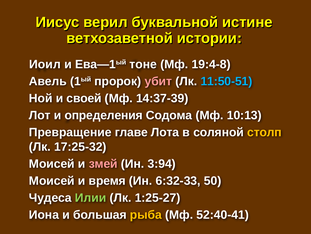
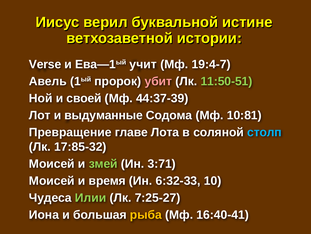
Иоил: Иоил -> Verse (45, 64)
тоне: тоне -> учит (143, 64)
19:4-8: 19:4-8 -> 19:4-7 (211, 64)
11:50-51 colour: light blue -> light green (226, 81)
14:37-39: 14:37-39 -> 44:37-39 (162, 98)
определения: определения -> выдуманные (104, 115)
10:13: 10:13 -> 10:81 (244, 115)
столп colour: yellow -> light blue (264, 132)
17:25-32: 17:25-32 -> 17:85-32 (80, 146)
змей colour: pink -> light green (103, 163)
3:94: 3:94 -> 3:71 (162, 163)
50: 50 -> 10 (213, 180)
1:25-27: 1:25-27 -> 7:25-27 (158, 197)
52:40-41: 52:40-41 -> 16:40-41 (223, 214)
